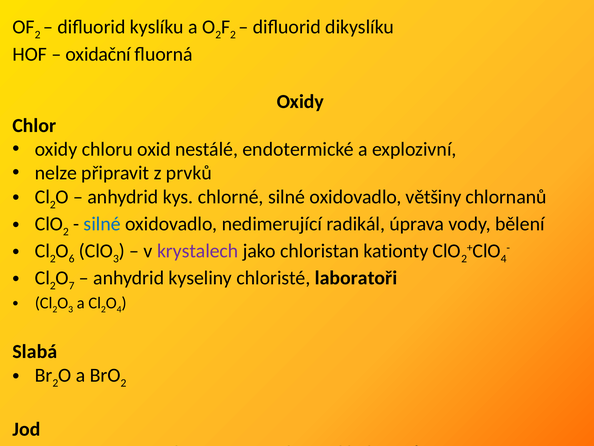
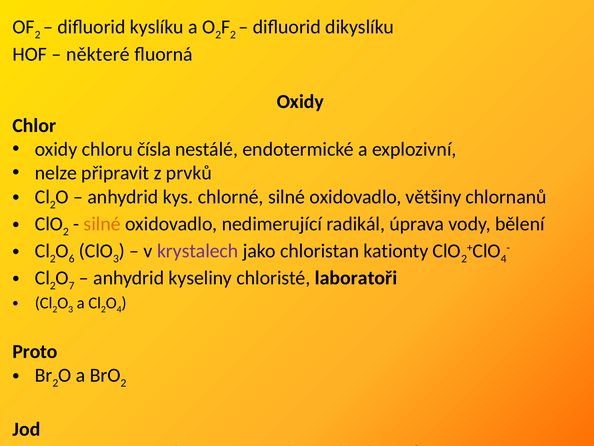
oxidační: oxidační -> některé (98, 54)
chloru oxid: oxid -> čísla (154, 149)
silné colour: blue -> orange (102, 224)
Slabá: Slabá -> Proto (35, 351)
